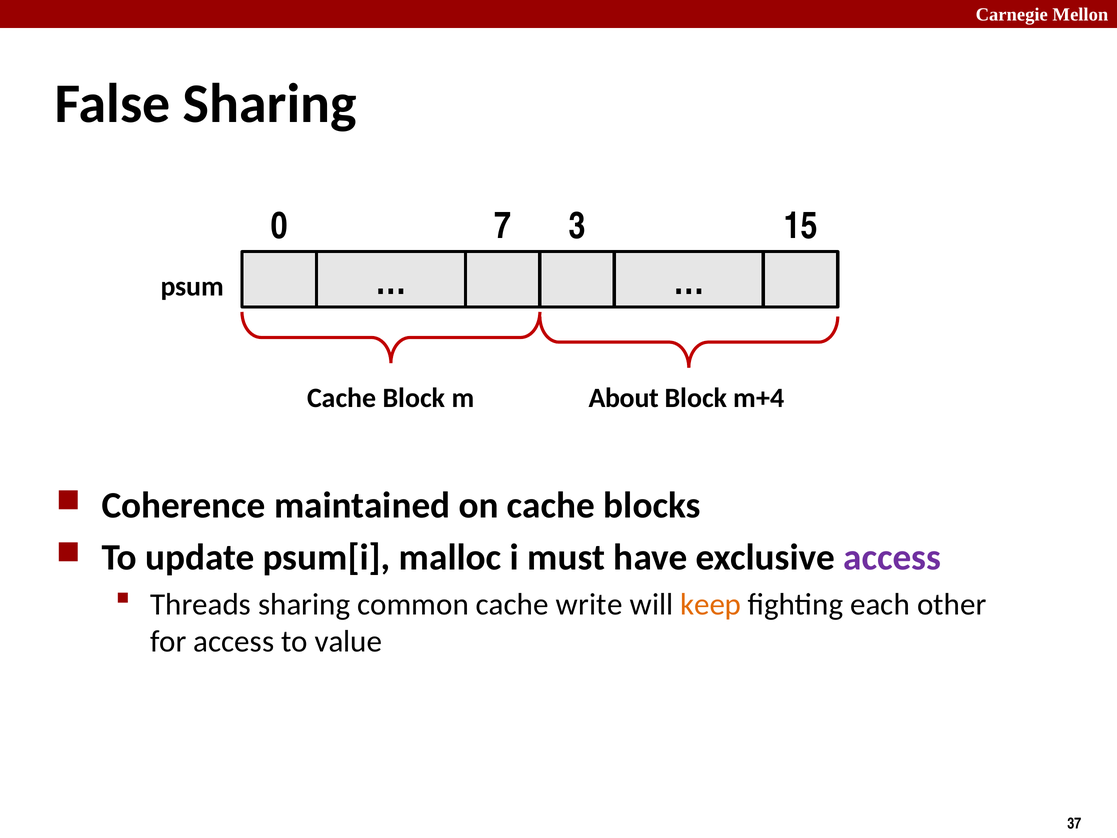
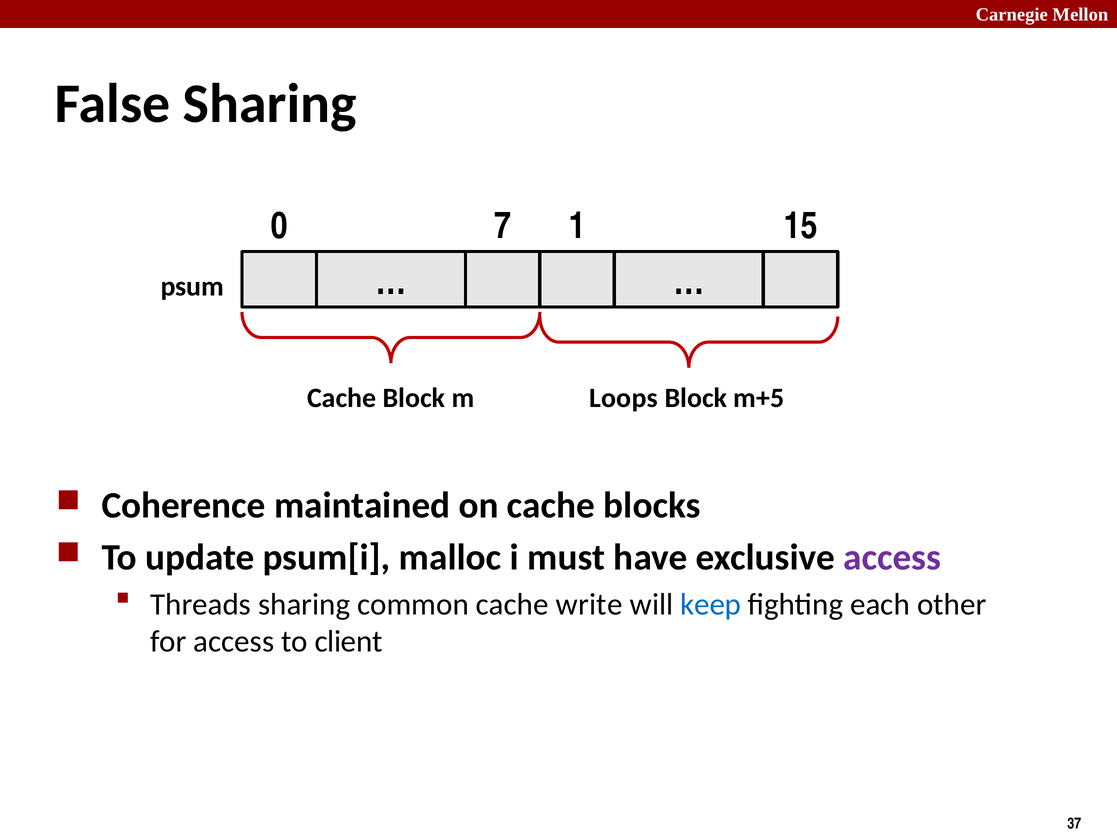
3: 3 -> 1 (577, 226)
About: About -> Loops (624, 398)
m+4: m+4 -> m+5 (759, 398)
keep colour: orange -> blue (711, 604)
value: value -> client (349, 641)
